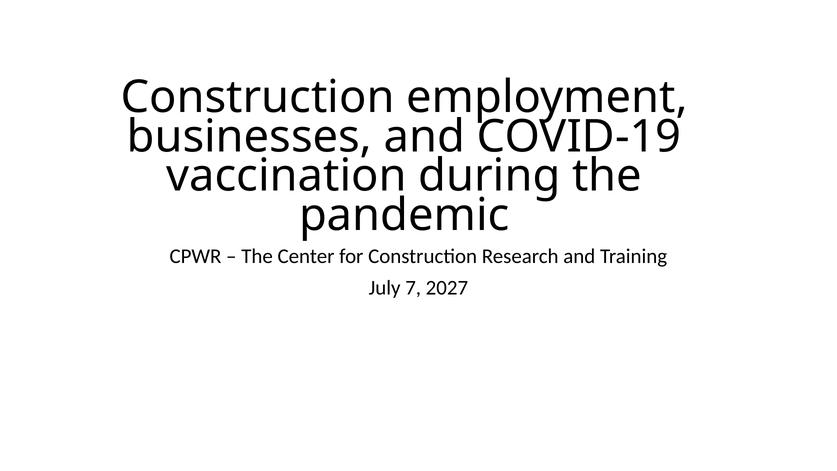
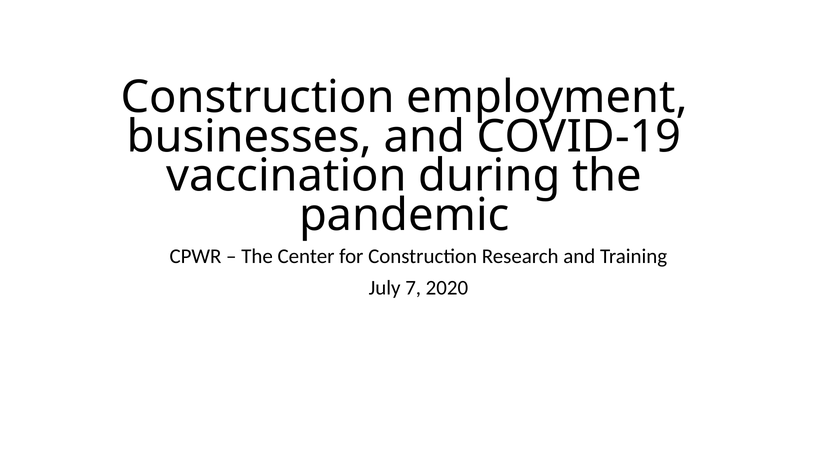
2027: 2027 -> 2020 (447, 288)
